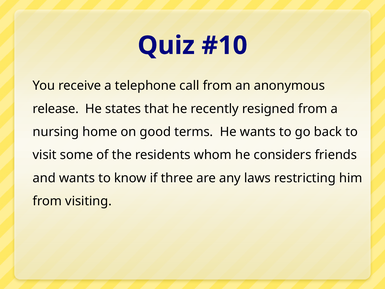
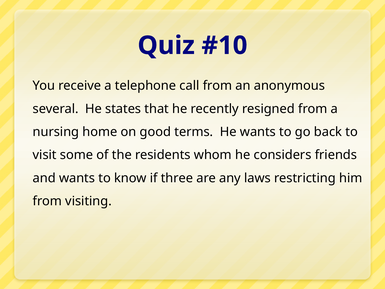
release: release -> several (56, 109)
